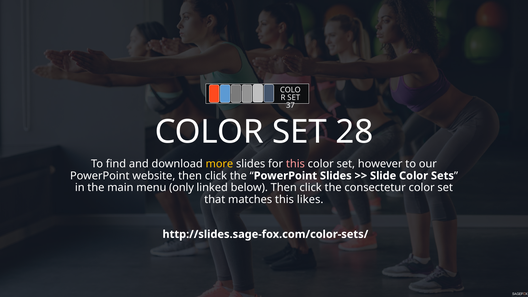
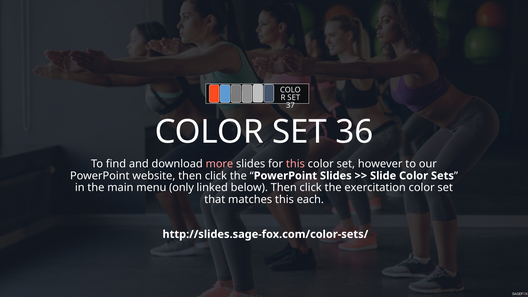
28: 28 -> 36 (354, 132)
more colour: yellow -> pink (219, 164)
consectetur: consectetur -> exercitation (375, 188)
likes: likes -> each (310, 199)
